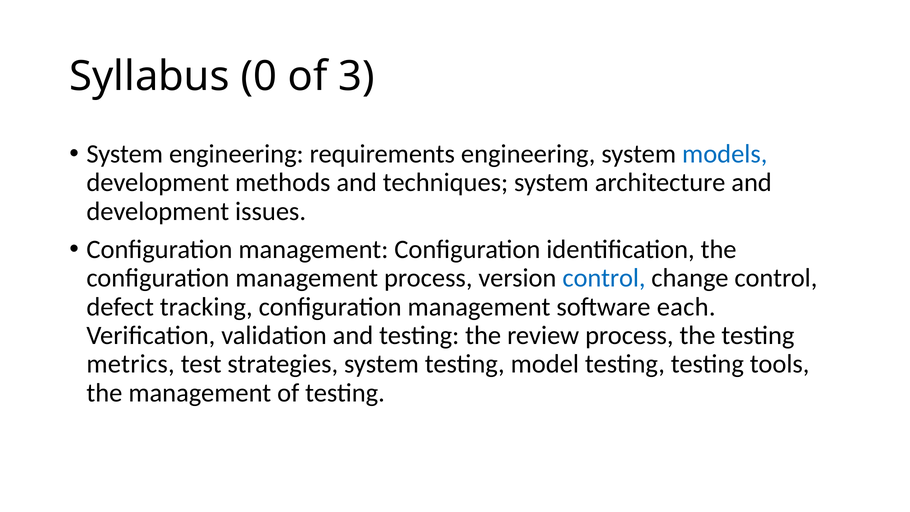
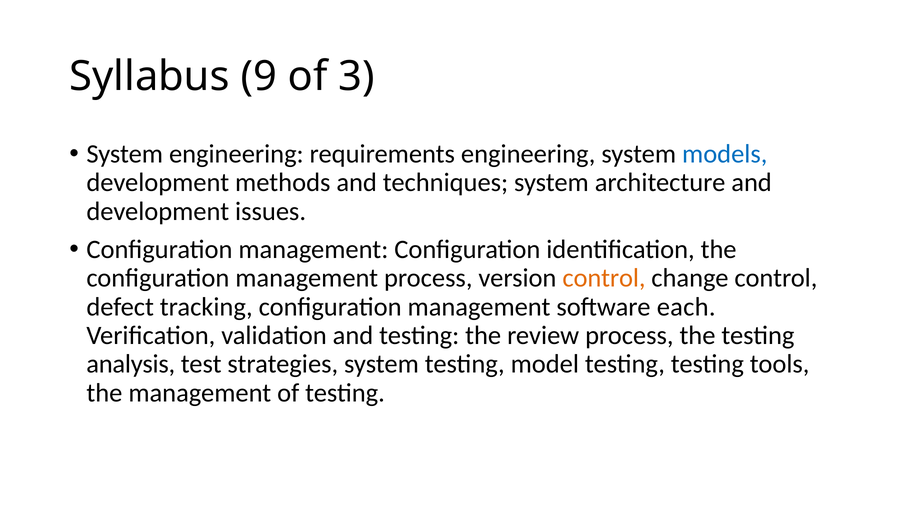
0: 0 -> 9 (259, 76)
control colour: blue -> orange (604, 278)
metrics: metrics -> analysis (131, 364)
